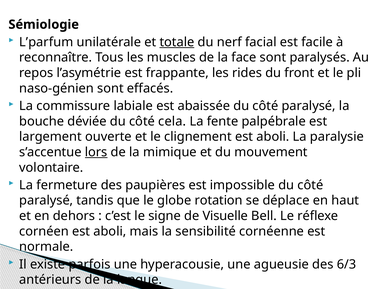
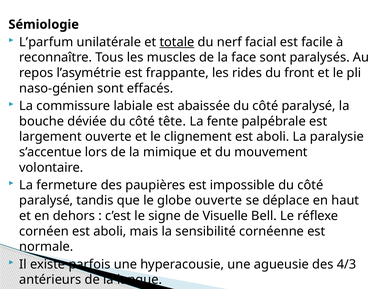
cela: cela -> tête (172, 121)
lors underline: present -> none (96, 152)
globe rotation: rotation -> ouverte (219, 200)
6/3: 6/3 -> 4/3 (346, 264)
